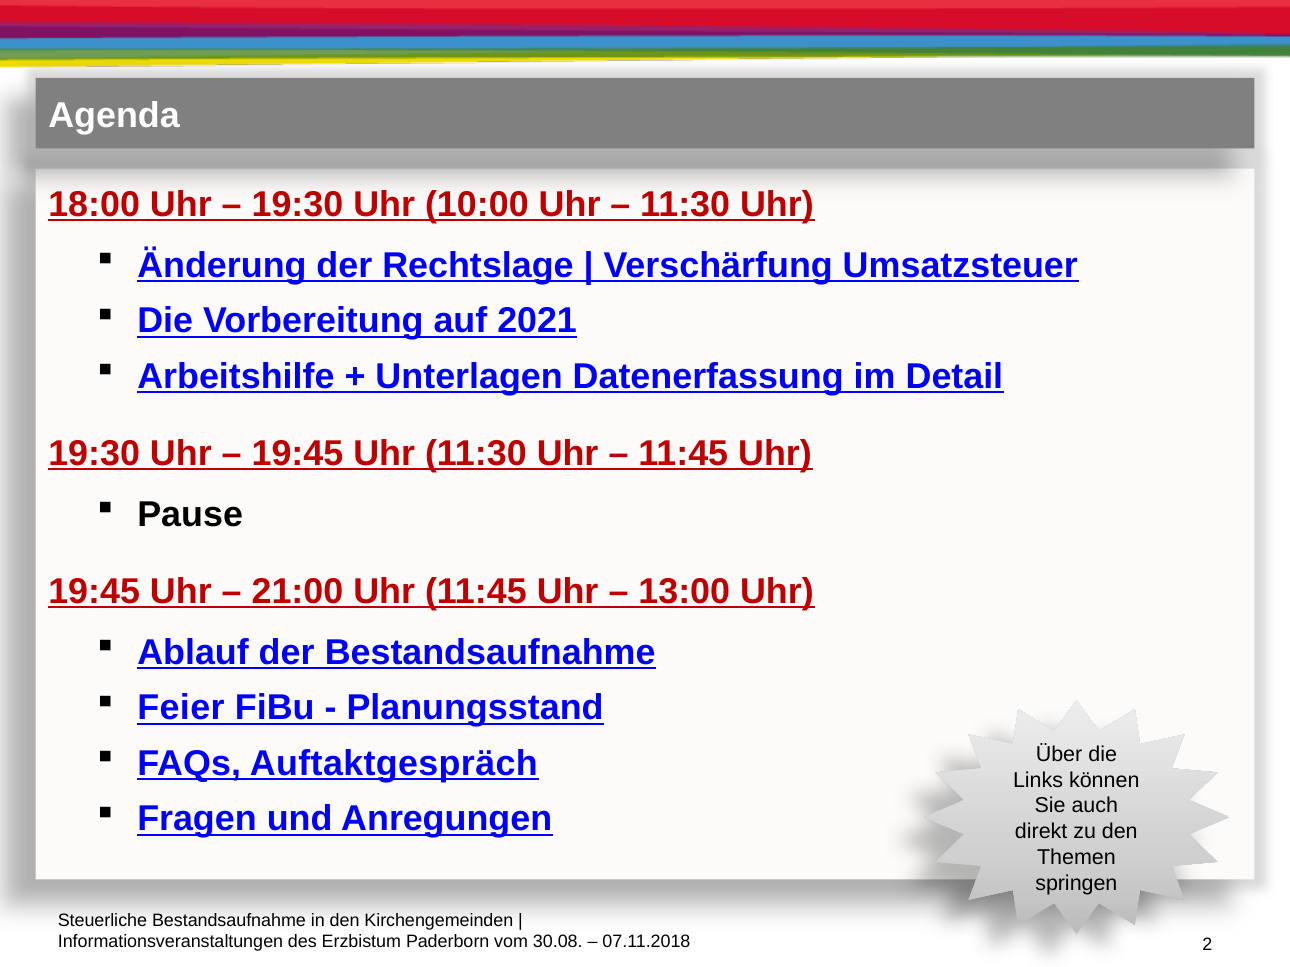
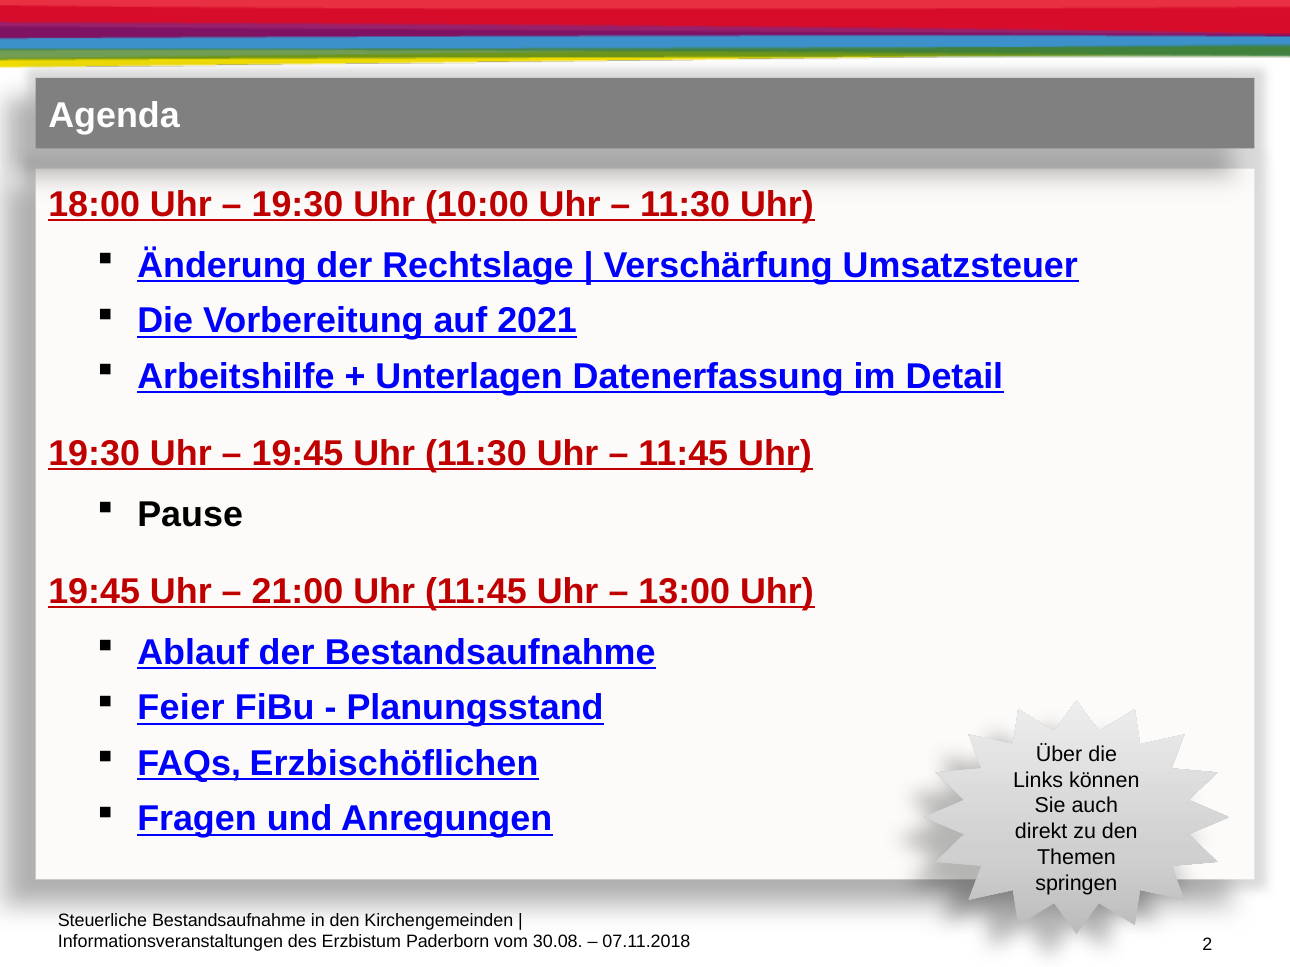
Auftaktgespräch: Auftaktgespräch -> Erzbischöflichen (394, 764)
